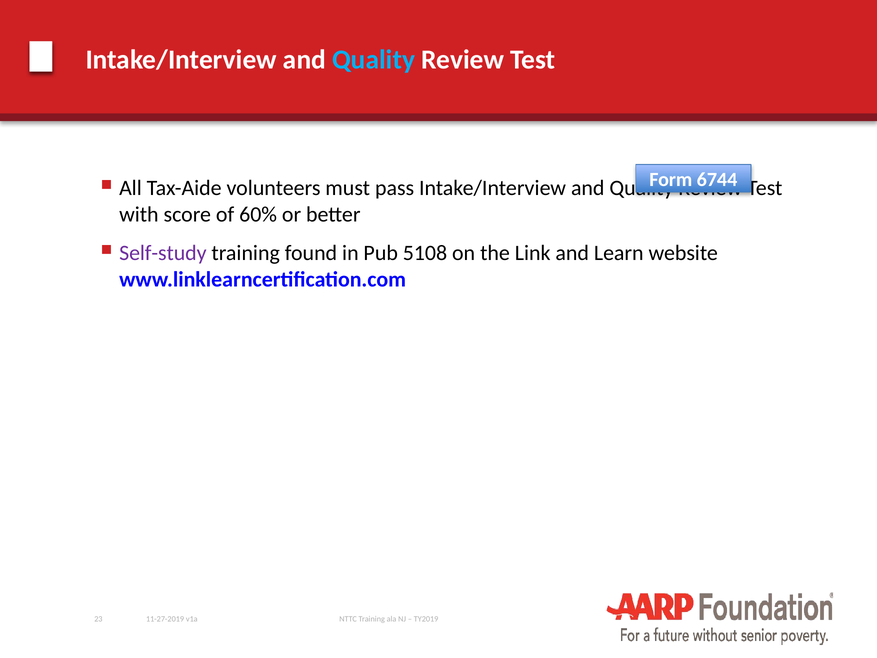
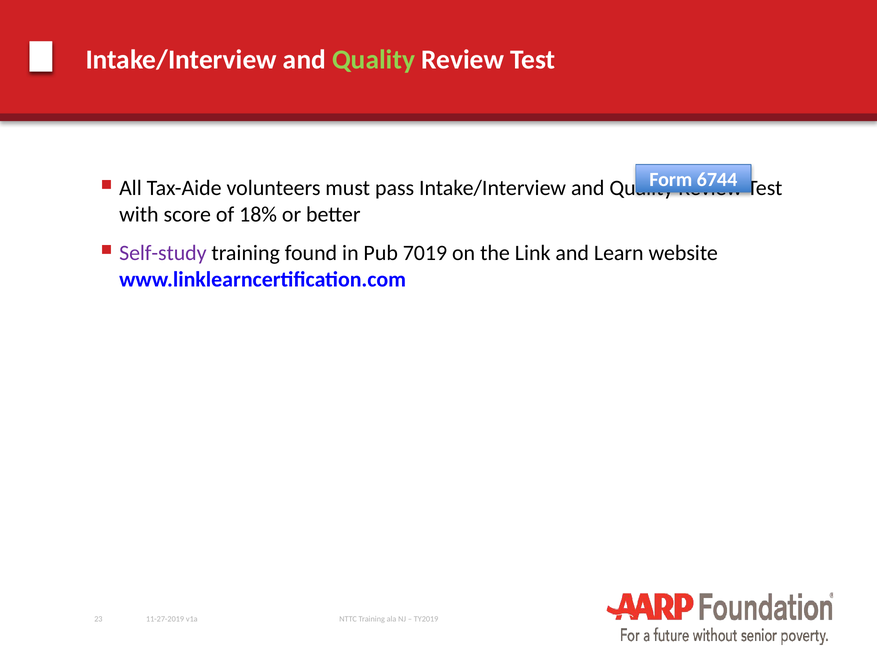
Quality colour: light blue -> light green (374, 59)
60%: 60% -> 18% (258, 214)
5108: 5108 -> 7019 (425, 253)
